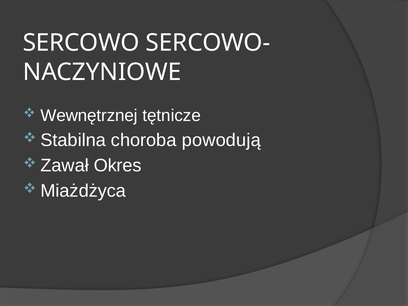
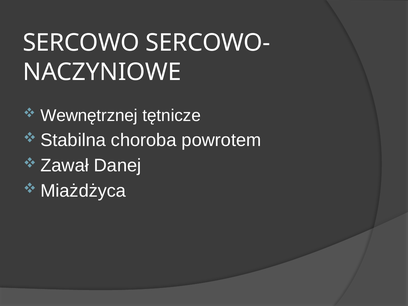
powodują: powodują -> powrotem (221, 140)
Okres: Okres -> Danej (118, 166)
